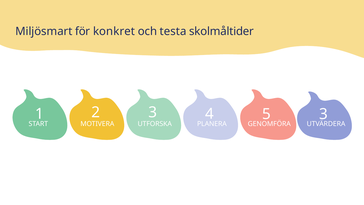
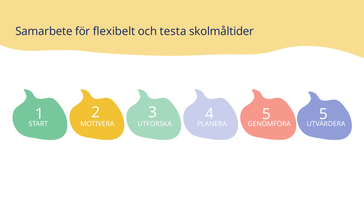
Miljösmart: Miljösmart -> Samarbete (44, 31)
konkret: konkret -> flexibelt (114, 31)
5 3: 3 -> 5 (323, 114)
